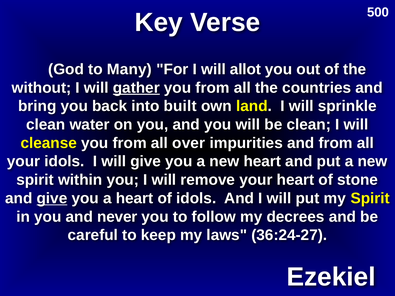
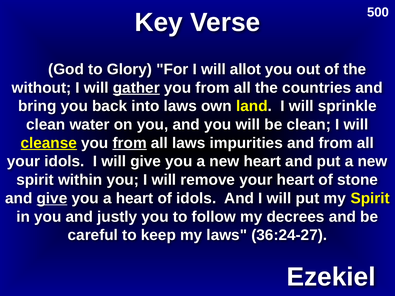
Many: Many -> Glory (129, 69)
into built: built -> laws (180, 106)
cleanse underline: none -> present (49, 143)
from underline: none -> present (130, 143)
all over: over -> laws (189, 143)
never: never -> justly (117, 217)
